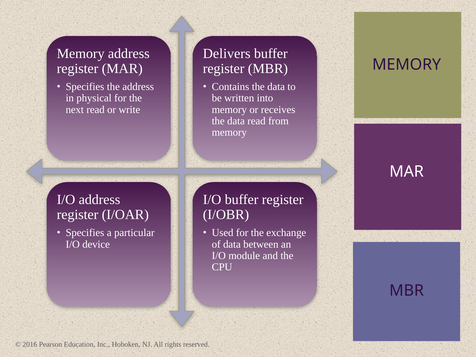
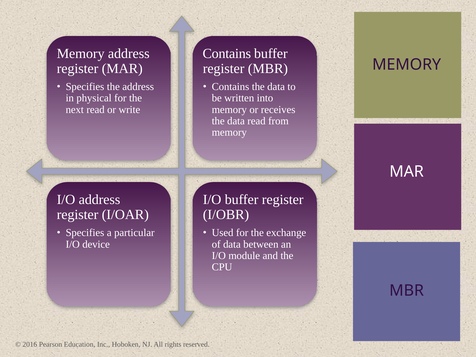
Delivers: Delivers -> Contains (227, 54)
